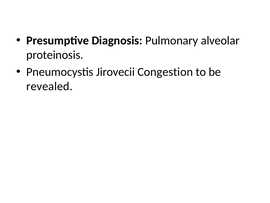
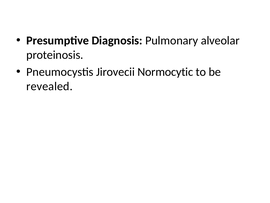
Congestion: Congestion -> Normocytic (165, 72)
